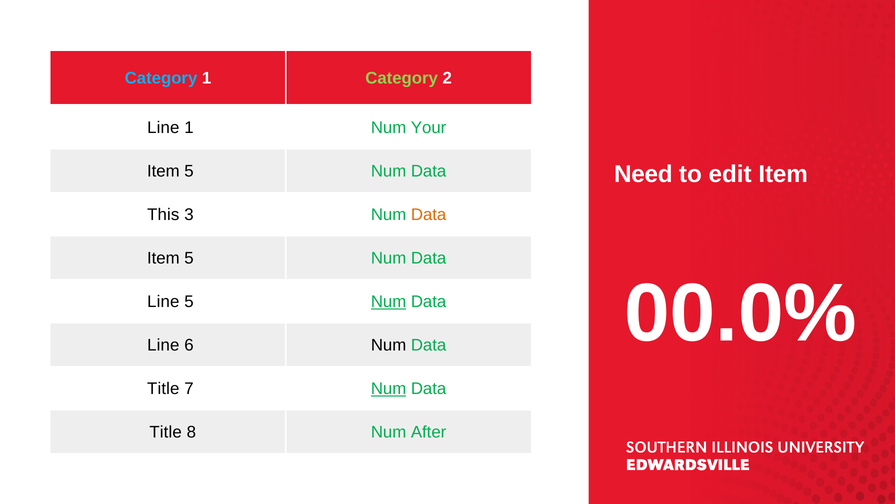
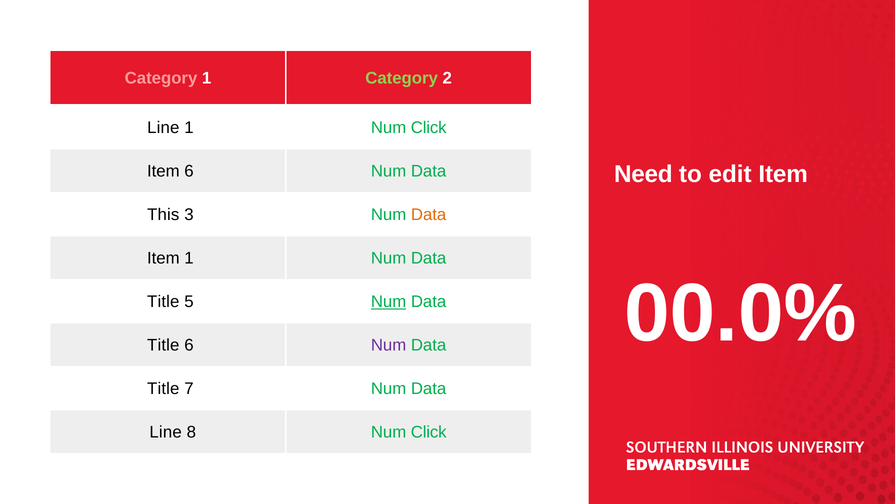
Category colour: light blue -> pink (161, 78)
1 Num Your: Your -> Click (429, 128)
5: 5 -> 6 (189, 171)
5: 5 -> 1 (189, 258)
Line: Line -> Title (163, 301)
Line: Line -> Title (163, 345)
Num colour: black -> purple (389, 345)
Num underline: present -> none (389, 388)
Title: Title -> Line (166, 432)
8 Num After: After -> Click (429, 432)
